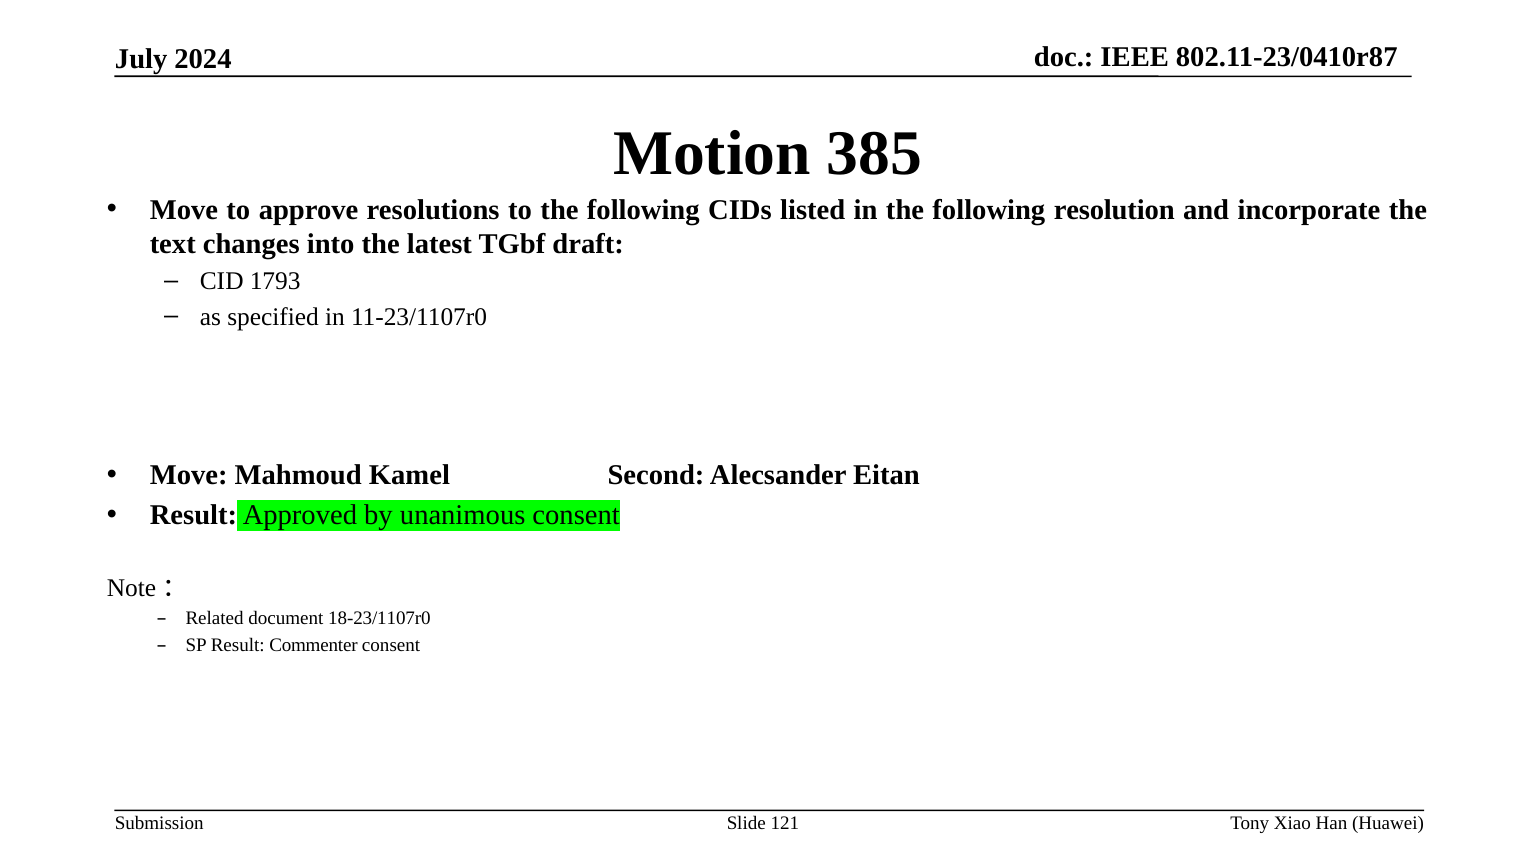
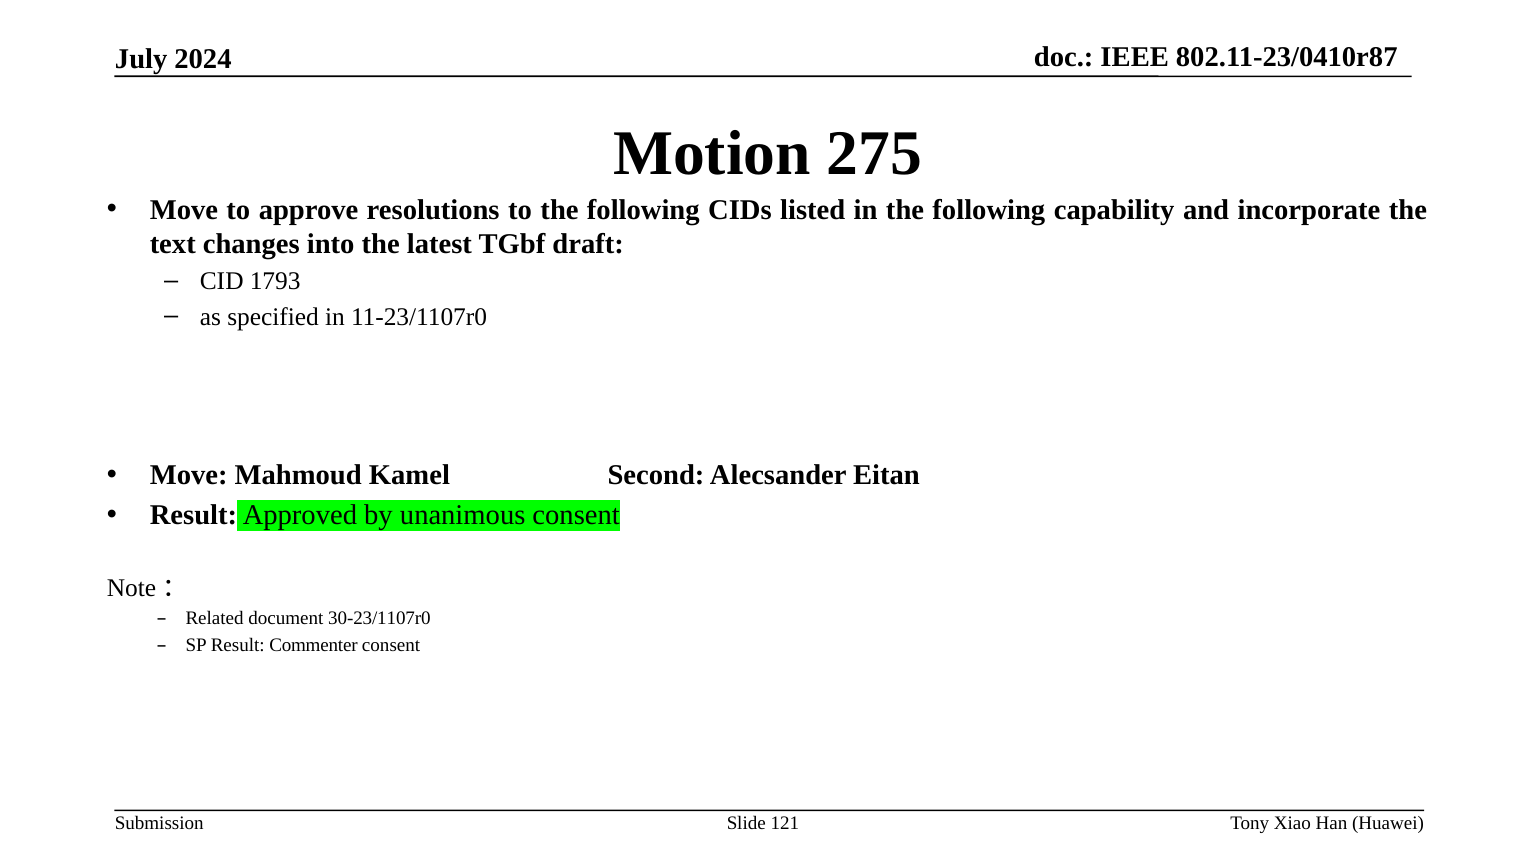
385: 385 -> 275 (874, 153)
resolution: resolution -> capability (1114, 210)
18-23/1107r0: 18-23/1107r0 -> 30-23/1107r0 (379, 619)
